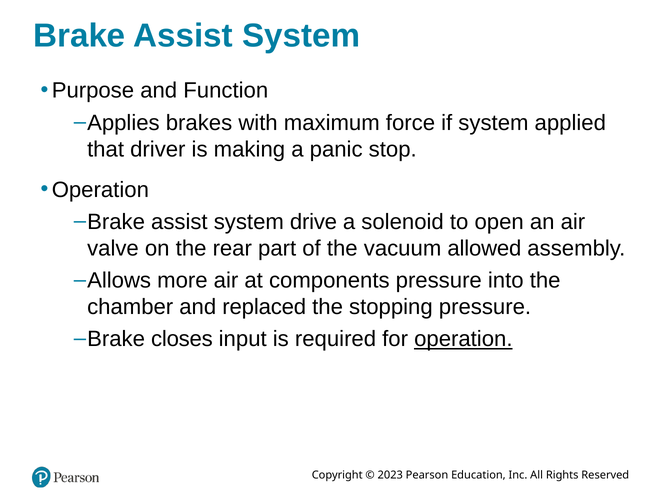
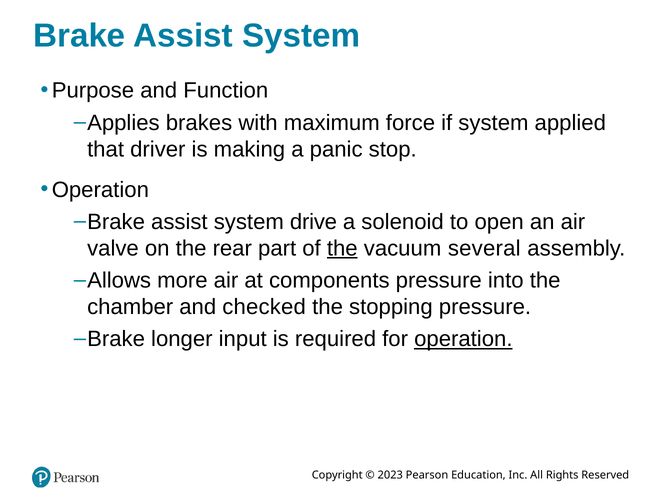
the underline: none -> present (342, 248)
allowed: allowed -> several (484, 248)
replaced: replaced -> checked (264, 307)
closes: closes -> longer (182, 339)
